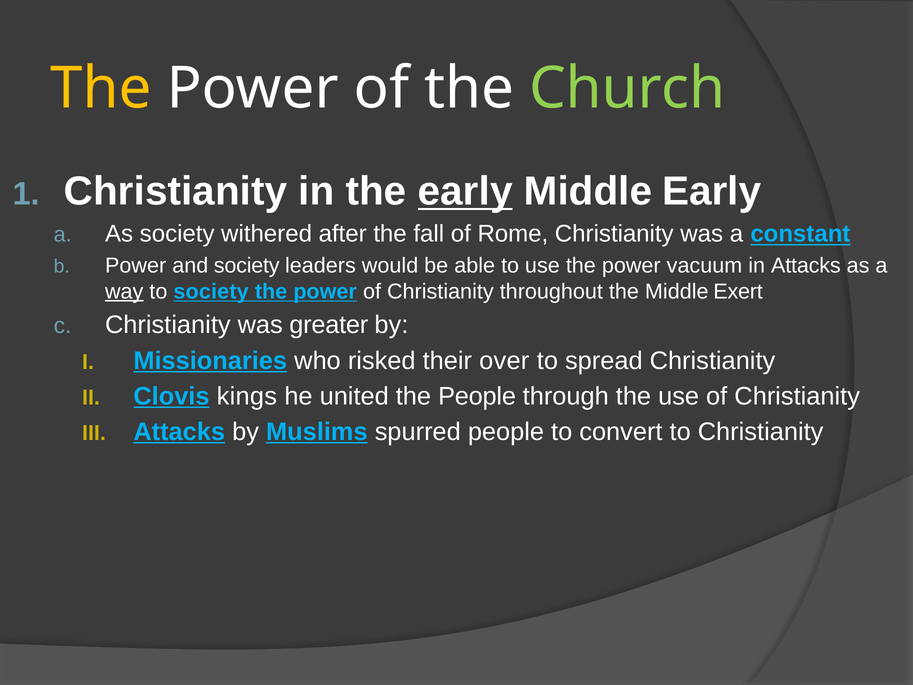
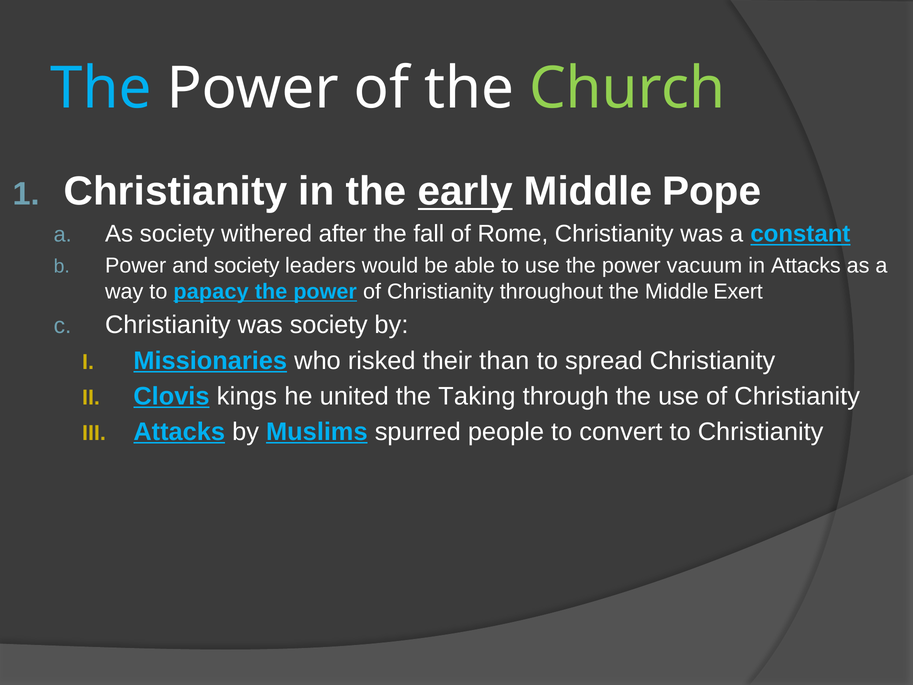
The colour: yellow -> light blue (101, 89)
Middle Early: Early -> Pope (712, 191)
way underline: present -> none (124, 291)
to society: society -> papacy (211, 291)
was greater: greater -> society (329, 325)
over: over -> than (504, 360)
the People: People -> Taking (477, 396)
